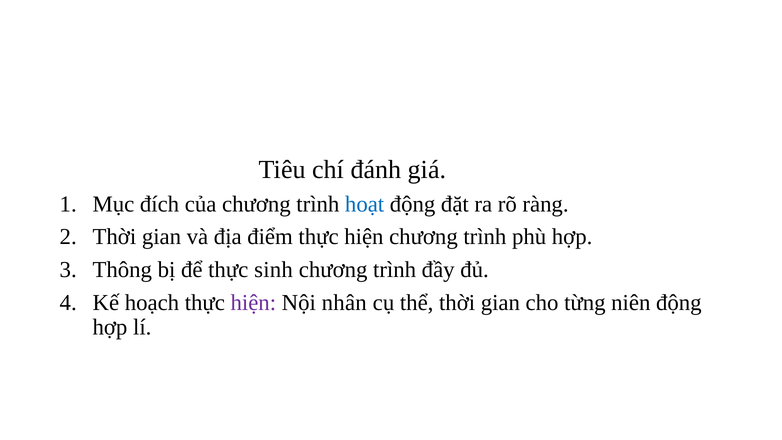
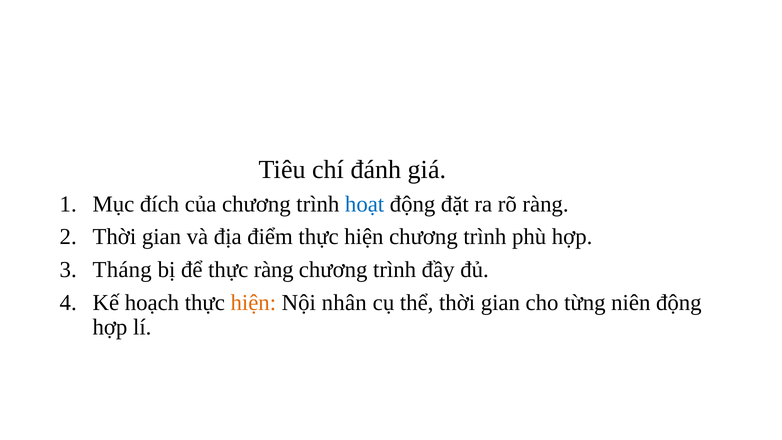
Thông: Thông -> Tháng (122, 270)
thực sinh: sinh -> ràng (274, 270)
hiện colour: purple -> orange (253, 302)
